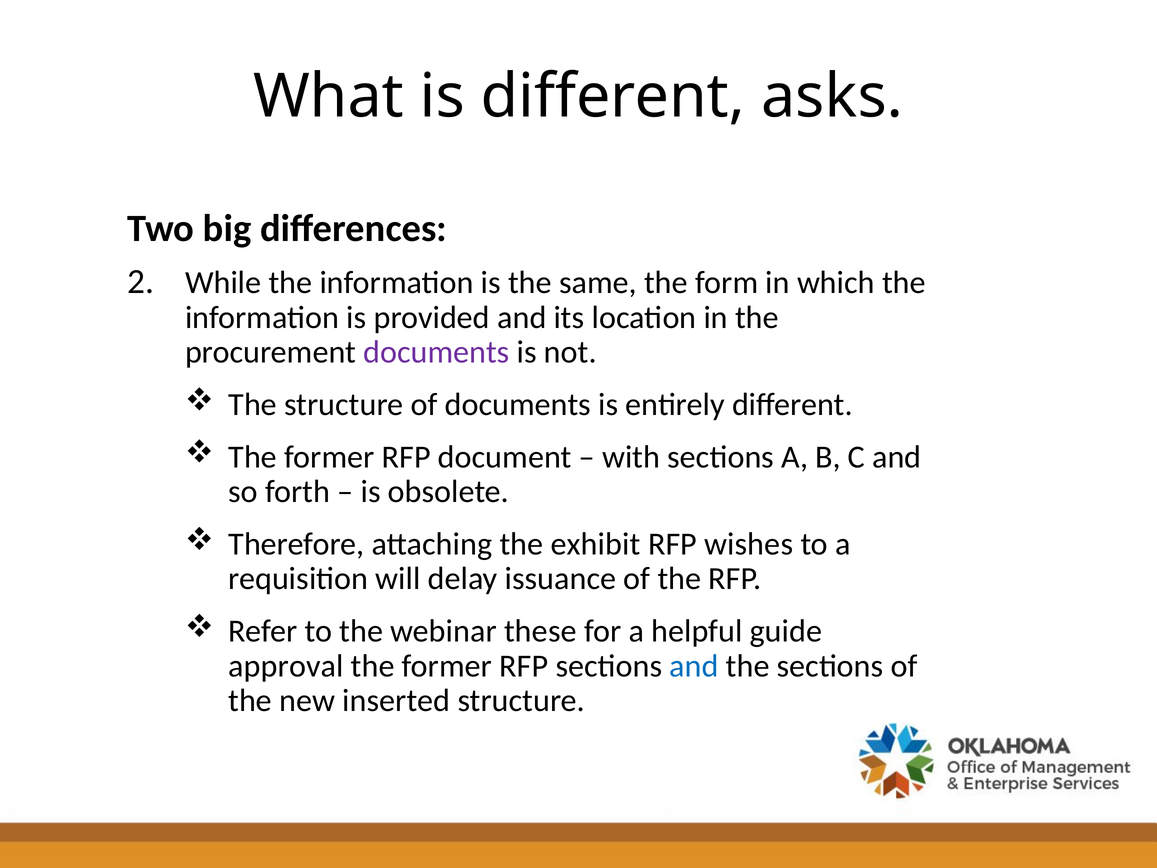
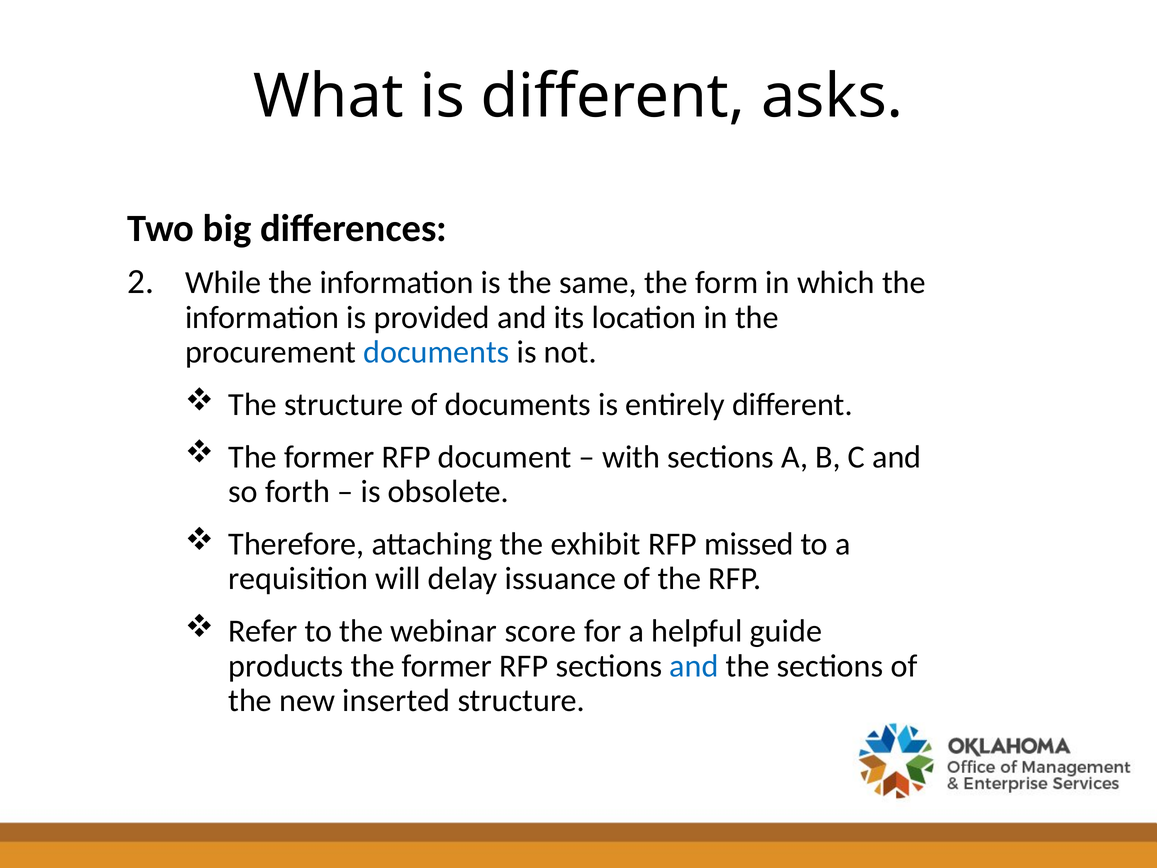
documents colour: purple -> blue (436, 352)
wishes: wishes -> missed (749, 544)
these: these -> score (540, 631)
approval: approval -> products (286, 666)
